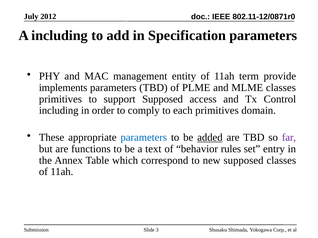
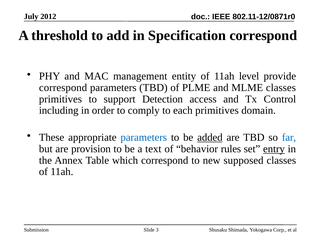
A including: including -> threshold (60, 35)
Specification parameters: parameters -> correspond (263, 35)
term: term -> level (249, 76)
implements: implements -> correspond (63, 88)
support Supposed: Supposed -> Detection (163, 99)
far colour: purple -> blue (289, 138)
functions: functions -> provision (91, 149)
entry underline: none -> present (274, 149)
